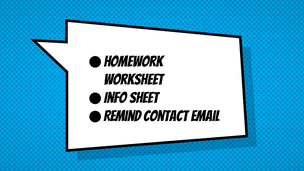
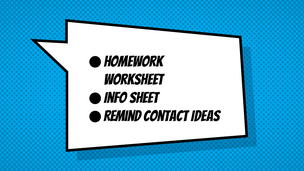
Email: Email -> Ideas (205, 116)
